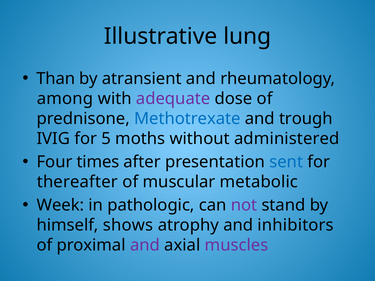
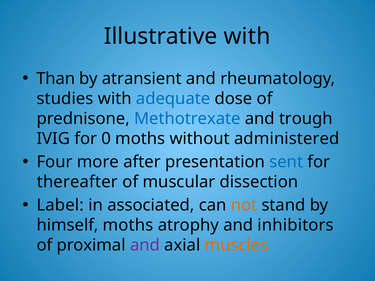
Illustrative lung: lung -> with (247, 36)
among: among -> studies (65, 99)
adequate colour: purple -> blue (173, 99)
5: 5 -> 0 (106, 139)
times: times -> more (98, 162)
metabolic: metabolic -> dissection (259, 182)
Week: Week -> Label (60, 205)
pathologic: pathologic -> associated (151, 205)
not colour: purple -> orange (244, 205)
himself shows: shows -> moths (128, 225)
muscles colour: purple -> orange (236, 245)
